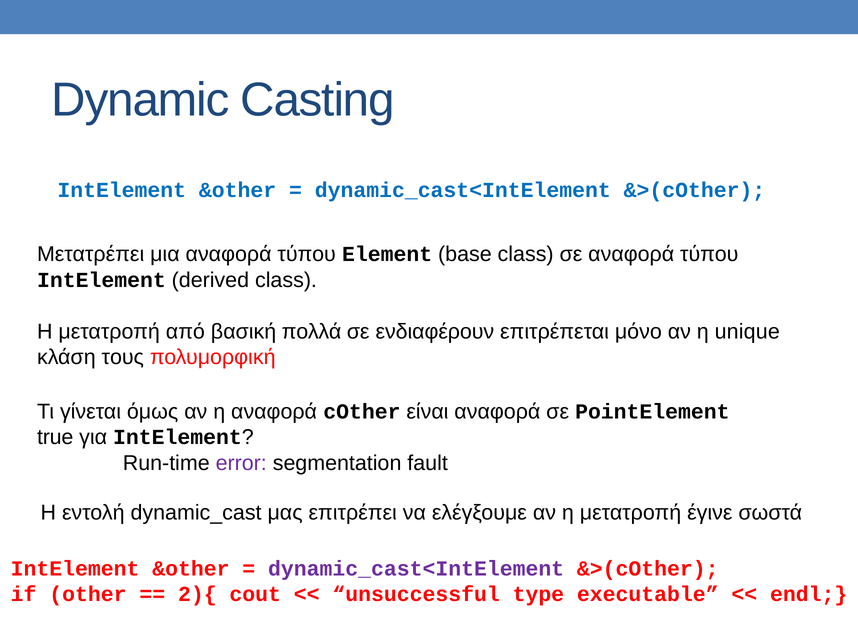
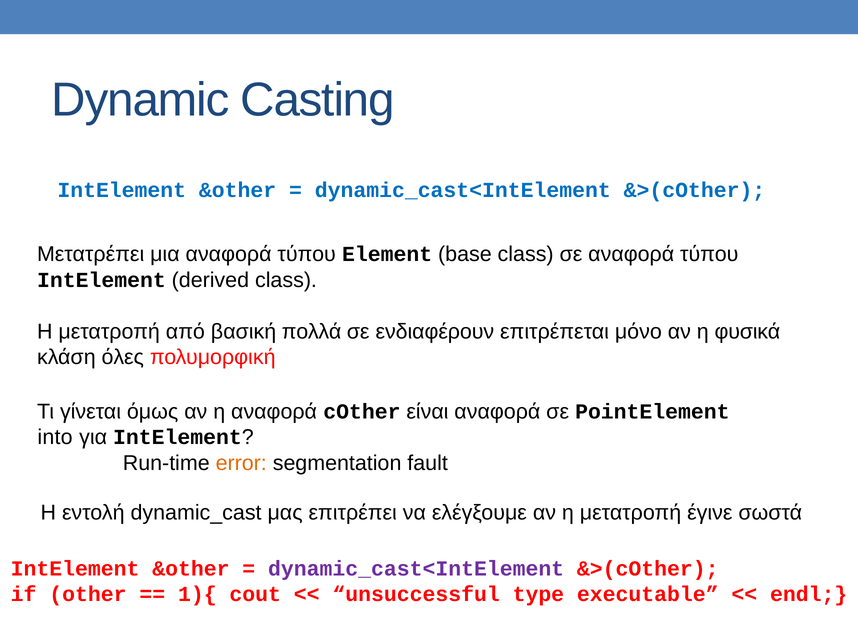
unique: unique -> φυσικά (747, 332)
τους: τους -> όλες (123, 357)
true: true -> into (55, 438)
error colour: purple -> orange (241, 463)
2){: 2){ -> 1){ (197, 595)
